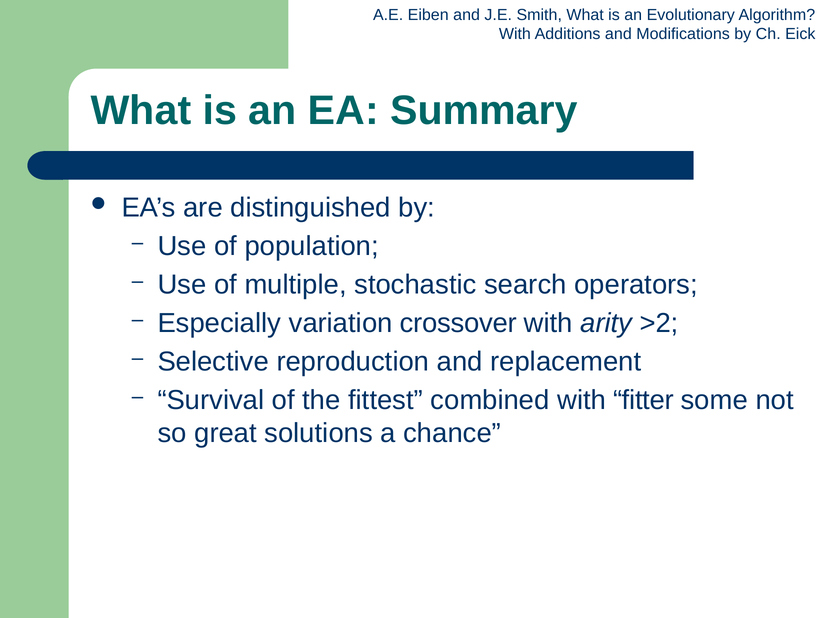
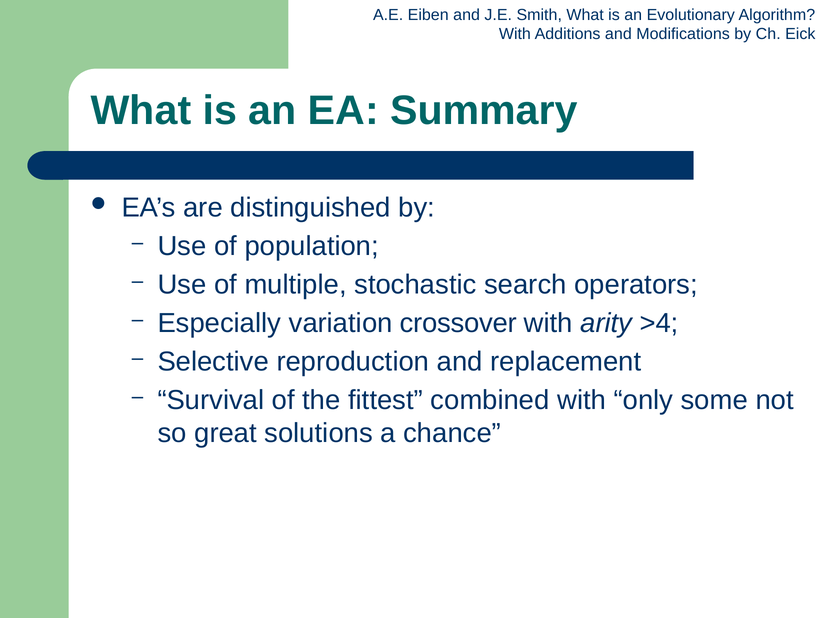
>2: >2 -> >4 (659, 323)
fitter: fitter -> only (643, 400)
